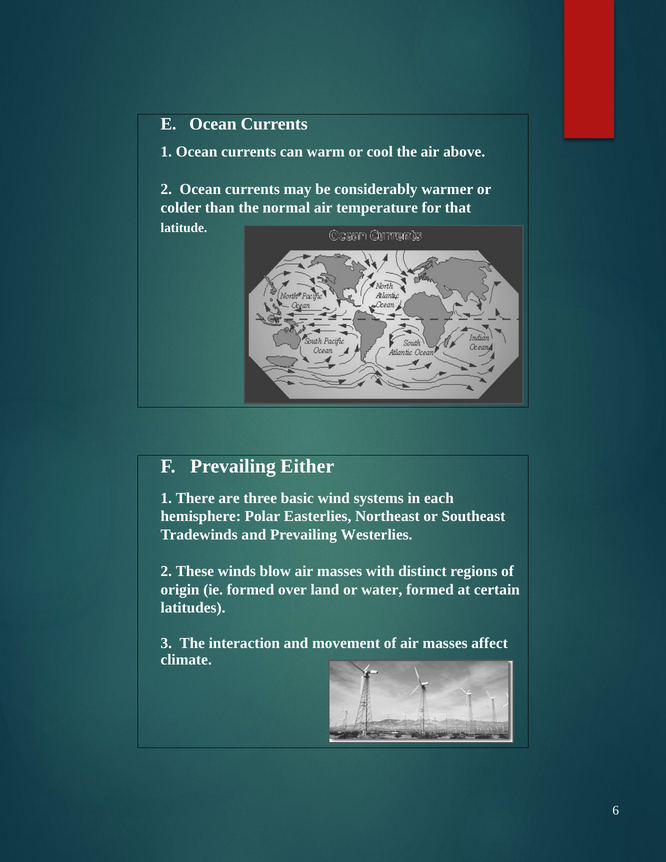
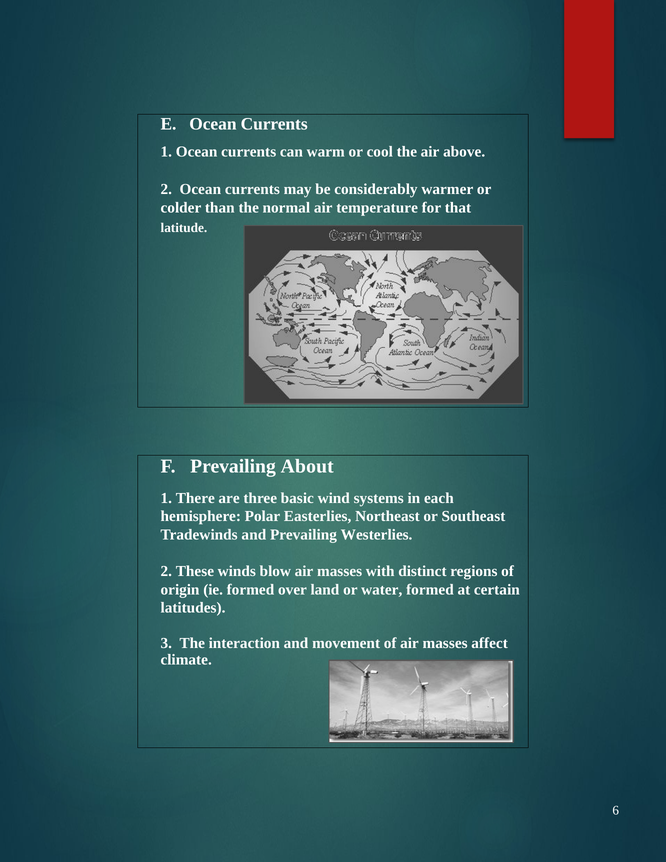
Either: Either -> About (307, 466)
